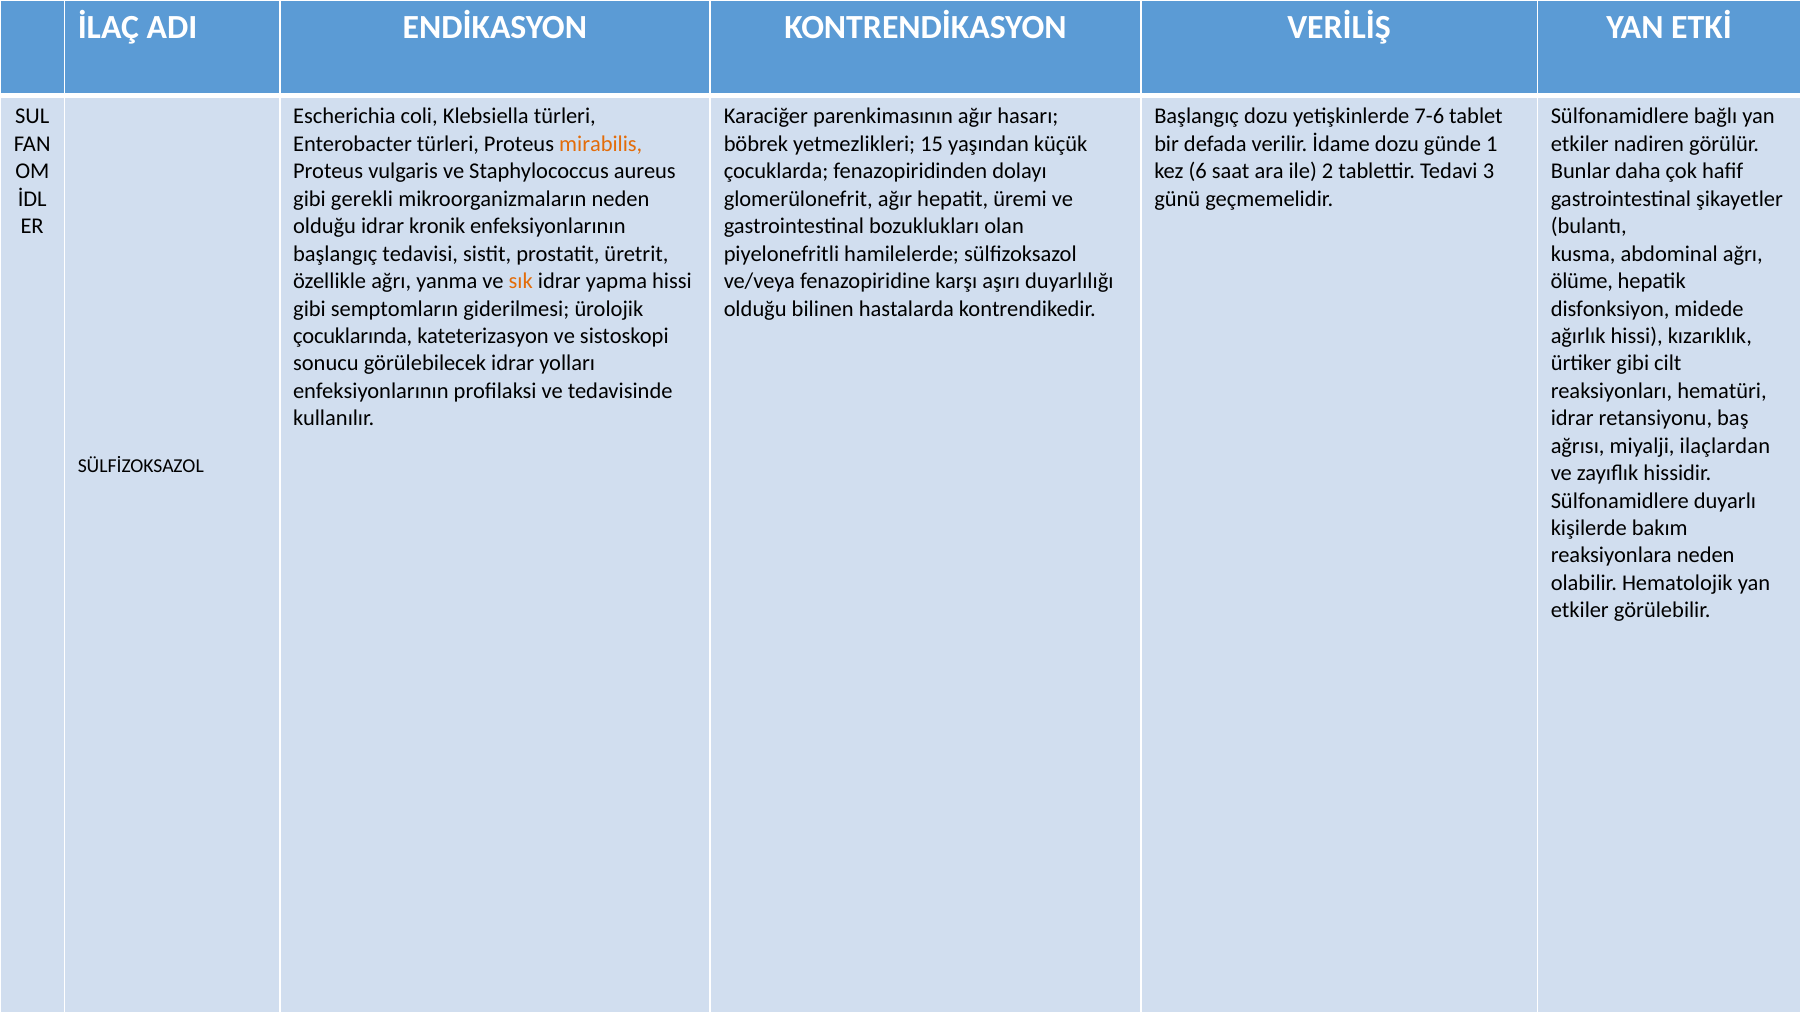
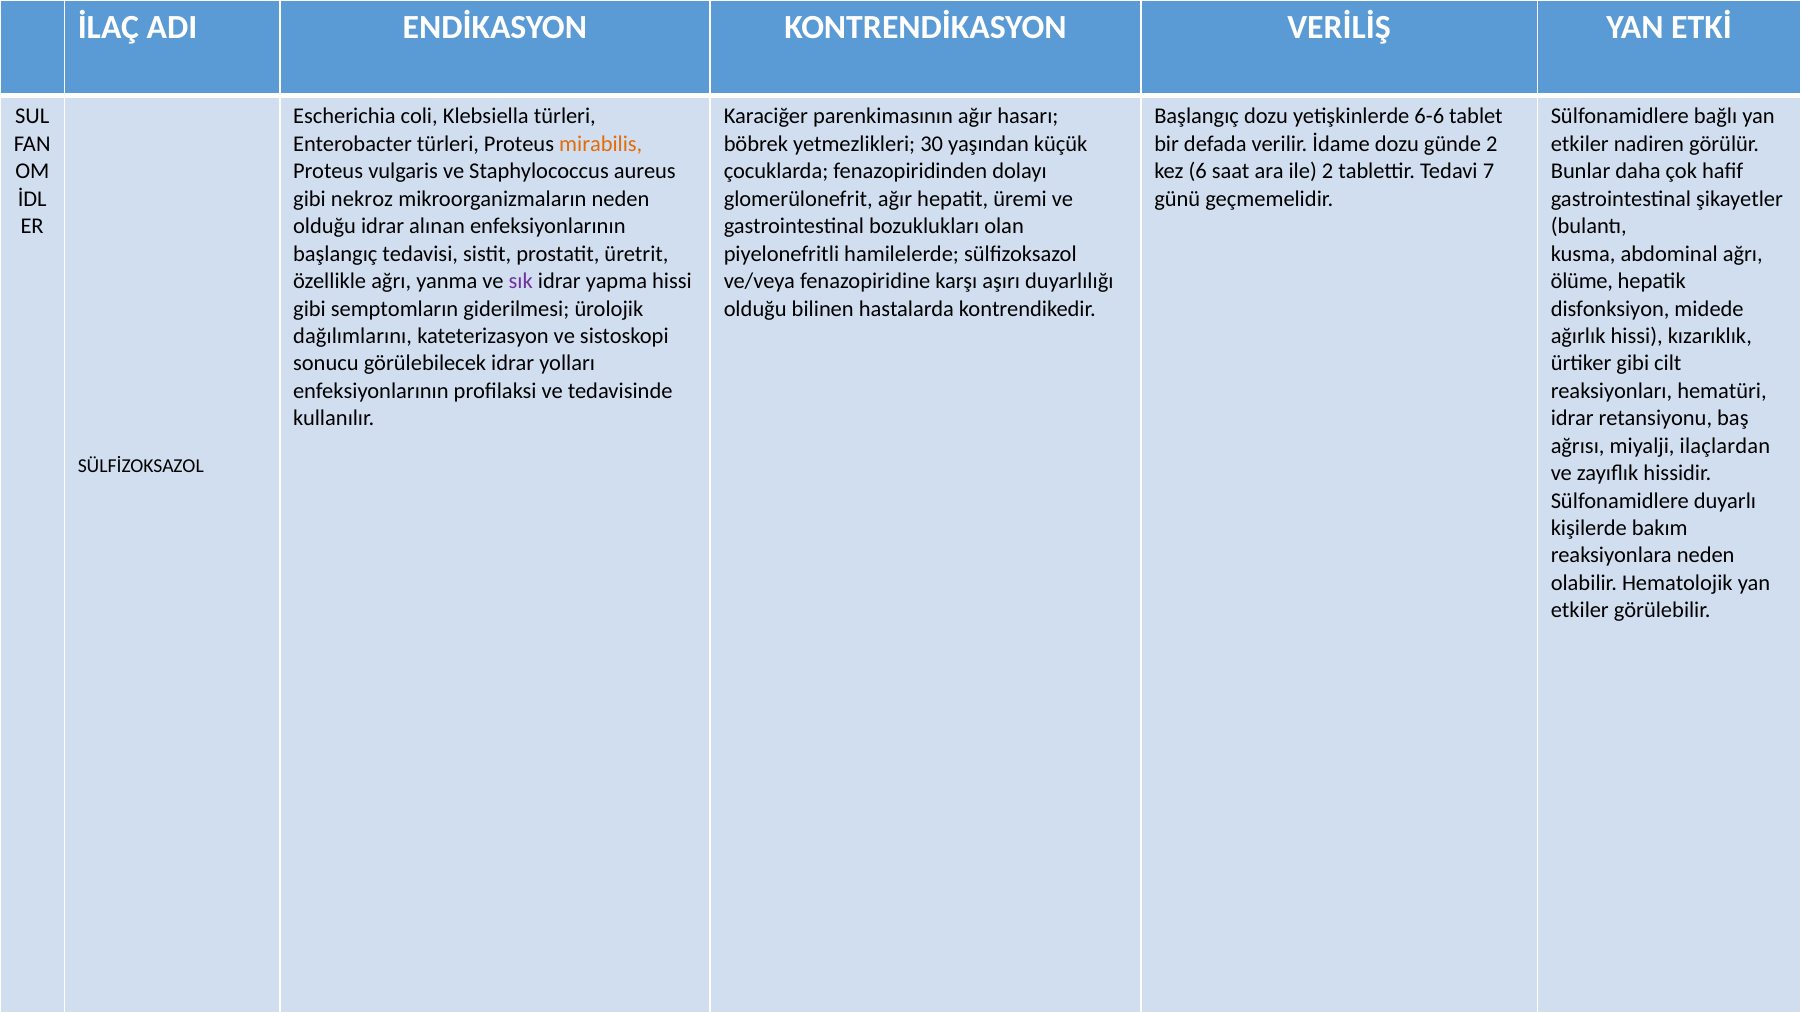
7-6: 7-6 -> 6-6 (1429, 117)
15: 15 -> 30 (932, 144)
günde 1: 1 -> 2 (1492, 144)
3: 3 -> 7 (1488, 171)
gerekli: gerekli -> nekroz (362, 199)
kronik: kronik -> alınan (437, 226)
sık colour: orange -> purple (521, 281)
çocuklarında: çocuklarında -> dağılımlarını (353, 336)
